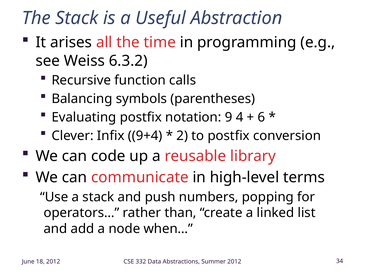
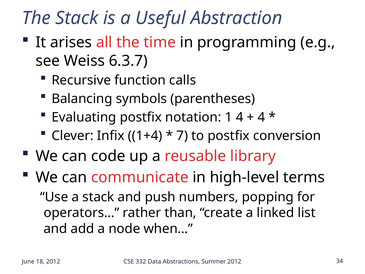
6.3.2: 6.3.2 -> 6.3.7 (128, 61)
9: 9 -> 1 (229, 117)
6: 6 -> 4 (261, 117)
9+4: 9+4 -> 1+4 (145, 136)
2: 2 -> 7 (182, 136)
